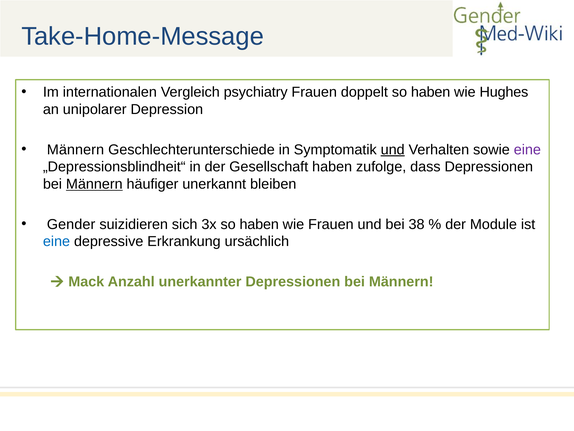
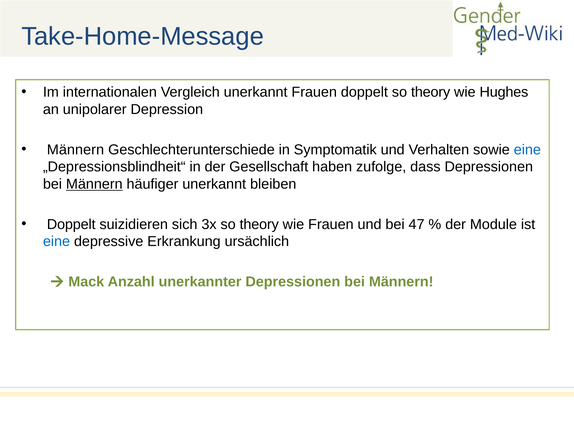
Vergleich psychiatry: psychiatry -> unerkannt (256, 92)
doppelt so haben: haben -> theory (431, 92)
und underline: present -> none (393, 149)
eine colour: purple -> blue (527, 149)
Gender: Gender -> Doppelt (71, 224)
3x so haben: haben -> theory (259, 224)
38: 38 -> 47 (417, 224)
